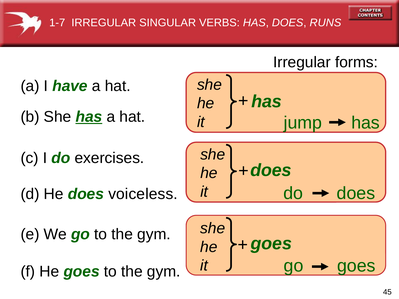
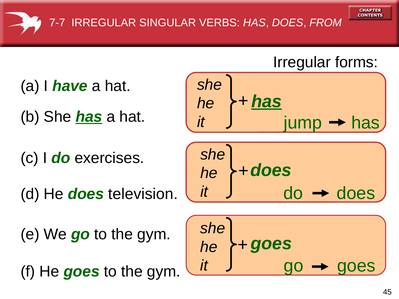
1-7: 1-7 -> 7-7 (57, 23)
RUNS: RUNS -> FROM (326, 23)
has underline: none -> present (267, 102)
voiceless: voiceless -> television (143, 194)
